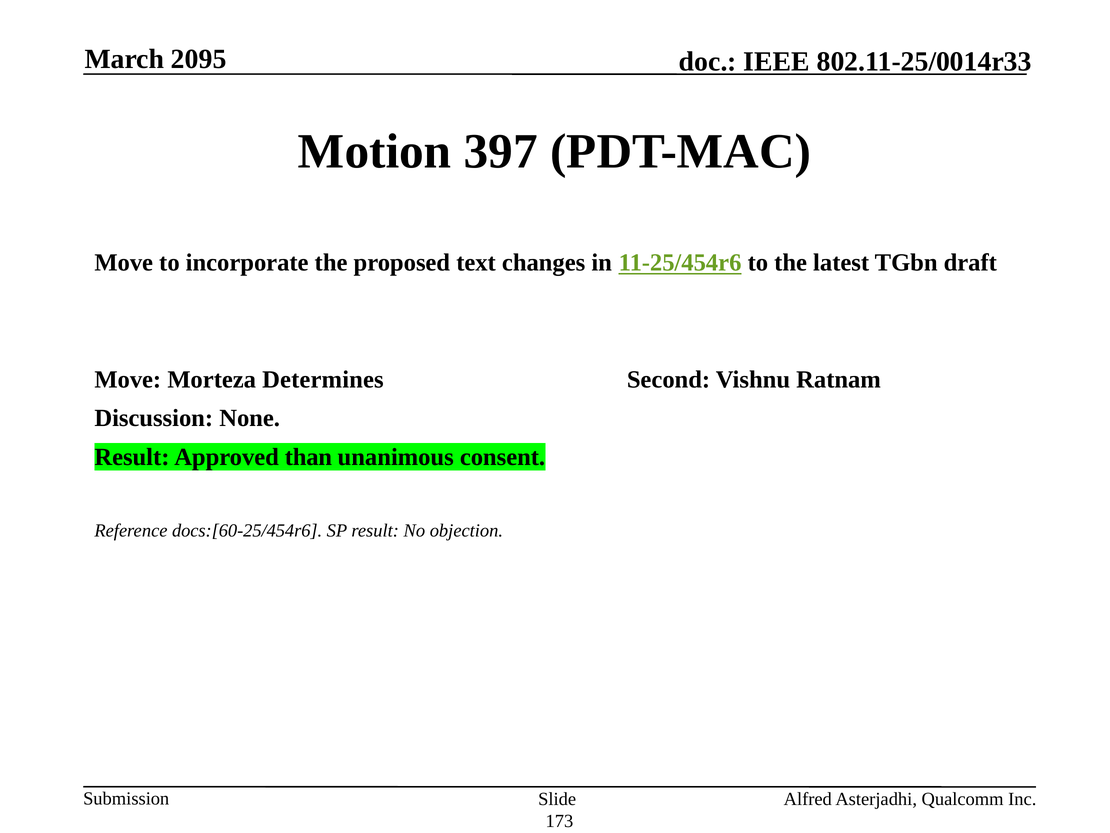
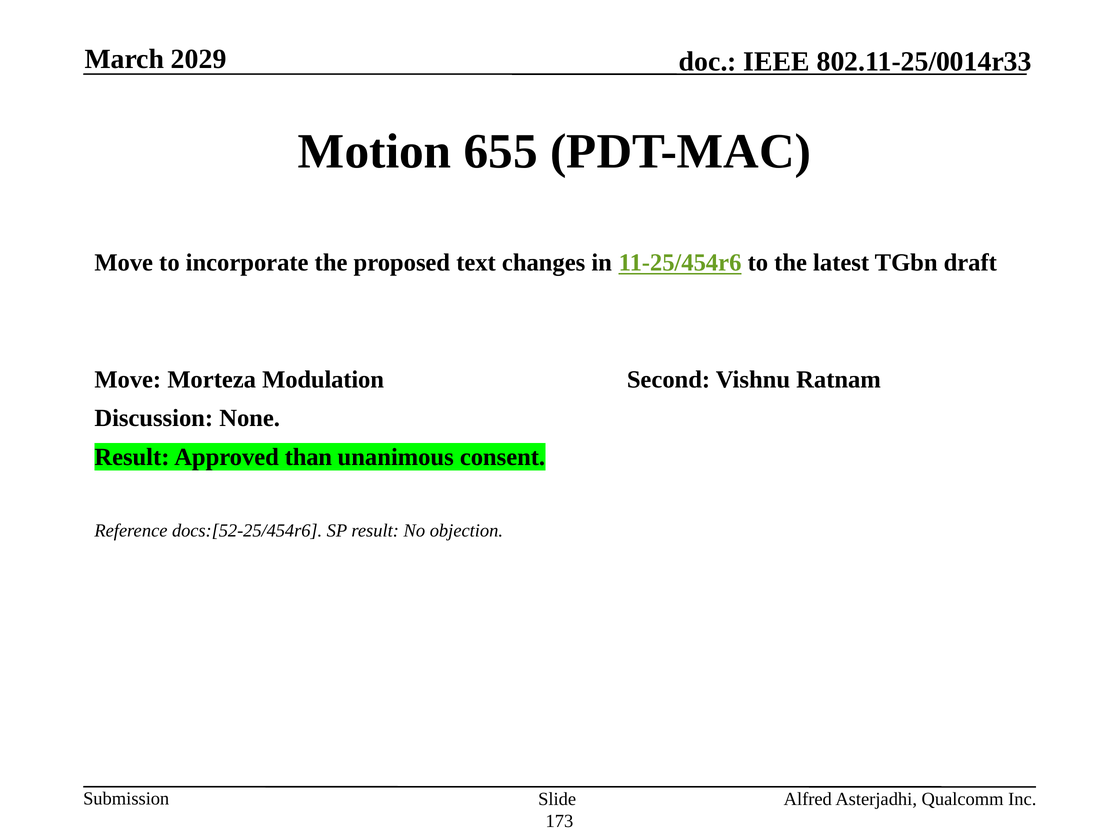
2095: 2095 -> 2029 (199, 59)
397: 397 -> 655 (501, 151)
Determines: Determines -> Modulation (323, 379)
docs:[60-25/454r6: docs:[60-25/454r6 -> docs:[52-25/454r6 (247, 530)
